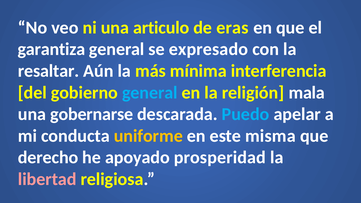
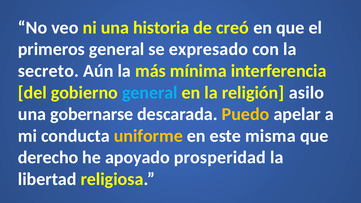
articulo: articulo -> historia (161, 28)
eras: eras -> creó (232, 28)
garantiza: garantiza -> primeros (51, 49)
resaltar: resaltar -> secreto (48, 71)
mala: mala -> asilo (307, 93)
Puedo colour: light blue -> yellow (246, 114)
libertad colour: pink -> white (47, 179)
